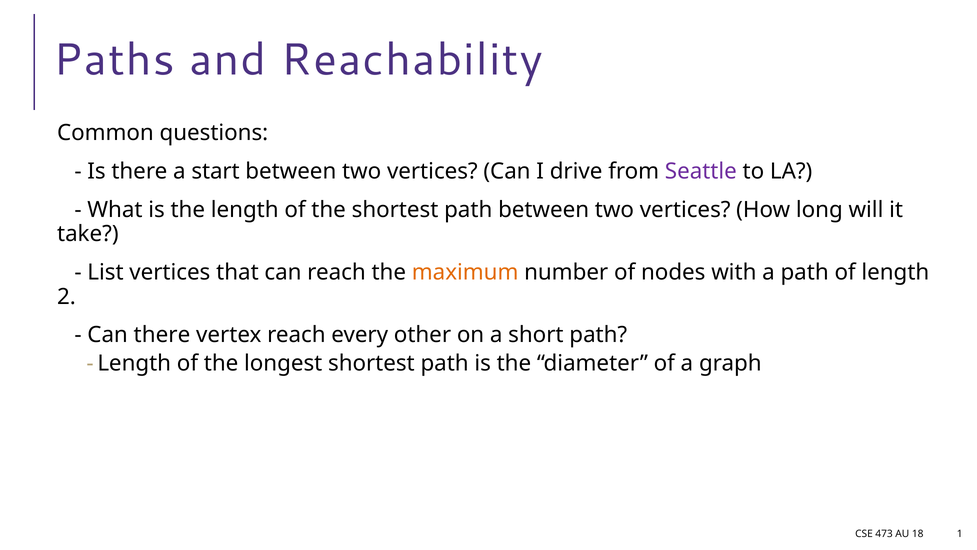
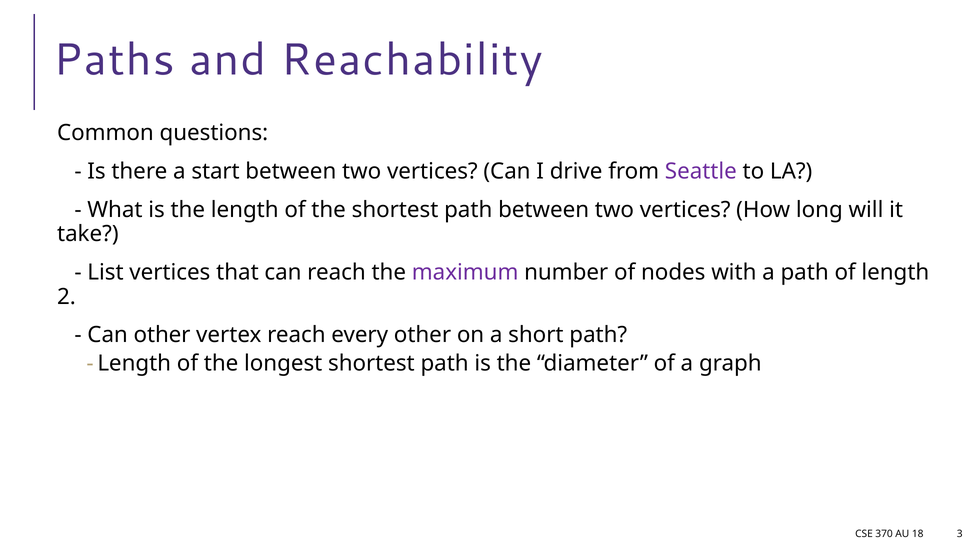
maximum colour: orange -> purple (465, 272)
Can there: there -> other (162, 335)
473: 473 -> 370 (884, 533)
1: 1 -> 3 (960, 533)
